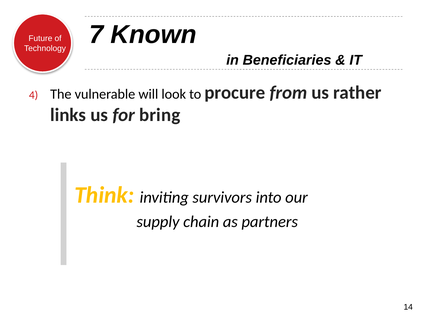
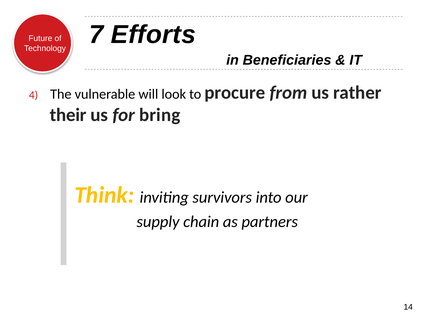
Known: Known -> Efforts (153, 35)
links: links -> their (68, 115)
